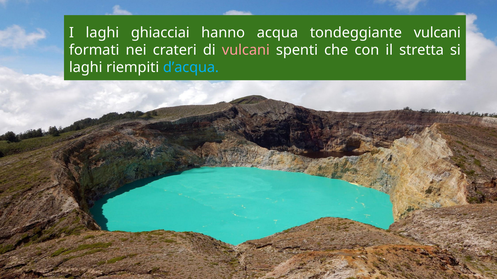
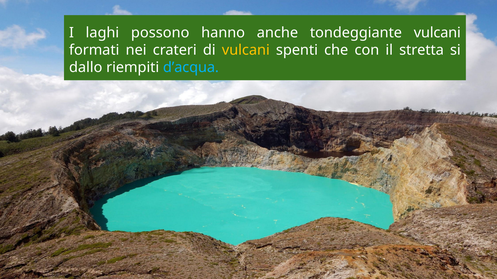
ghiacciai: ghiacciai -> possono (160, 33)
acqua: acqua -> anche (277, 33)
vulcani colour: pink -> yellow (246, 50)
laghi: laghi -> dallo (86, 68)
